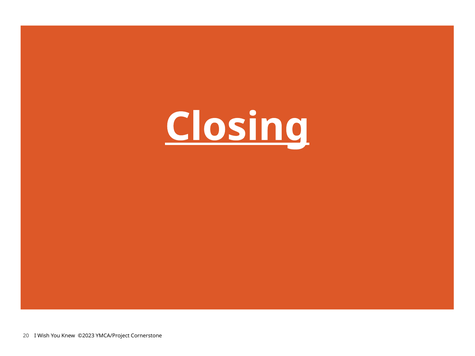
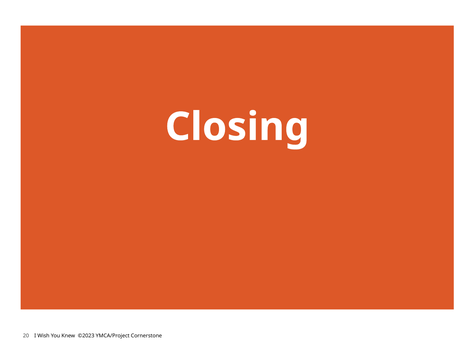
Closing underline: present -> none (237, 127)
